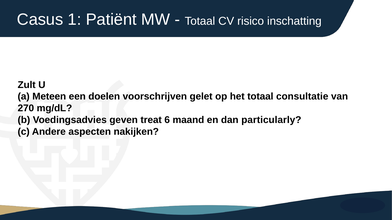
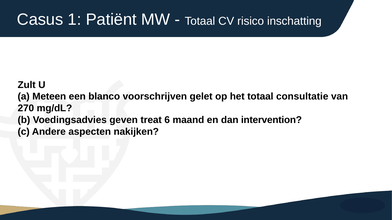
doelen: doelen -> blanco (104, 97)
particularly: particularly -> intervention (271, 120)
